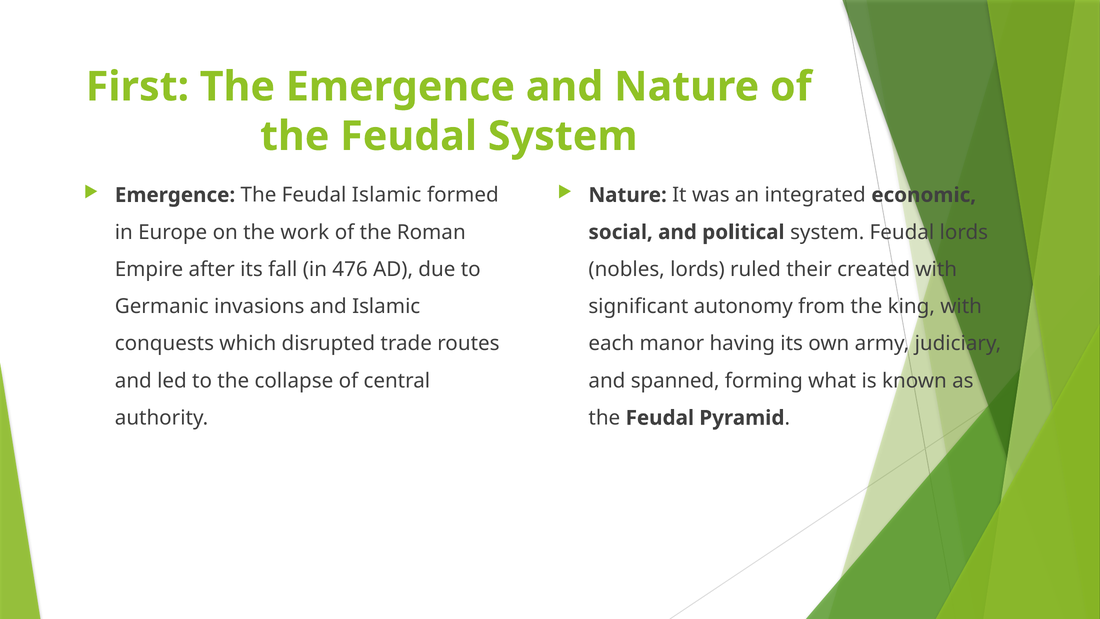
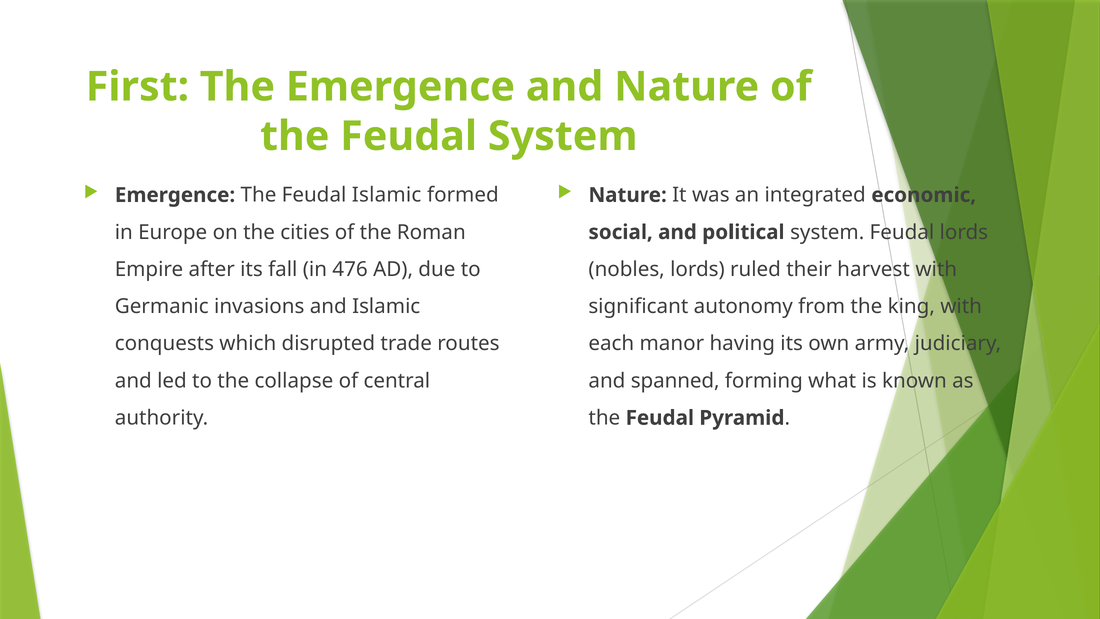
work: work -> cities (305, 232)
created: created -> harvest (874, 269)
